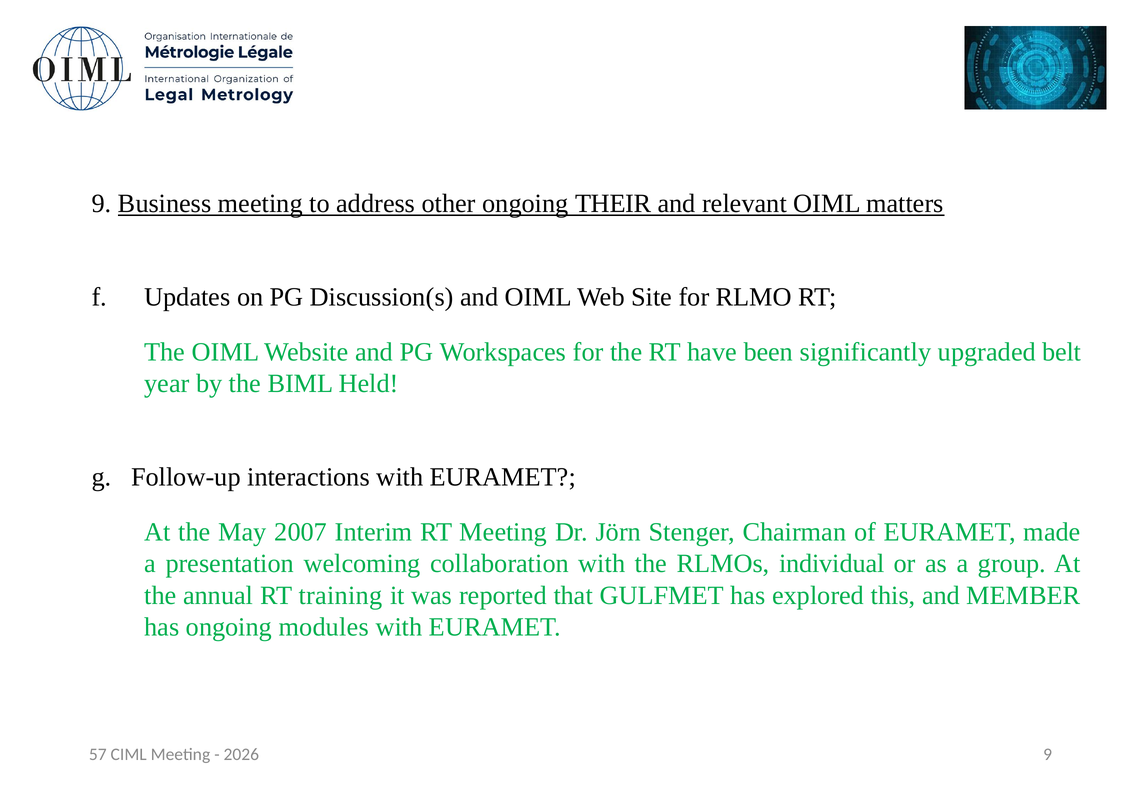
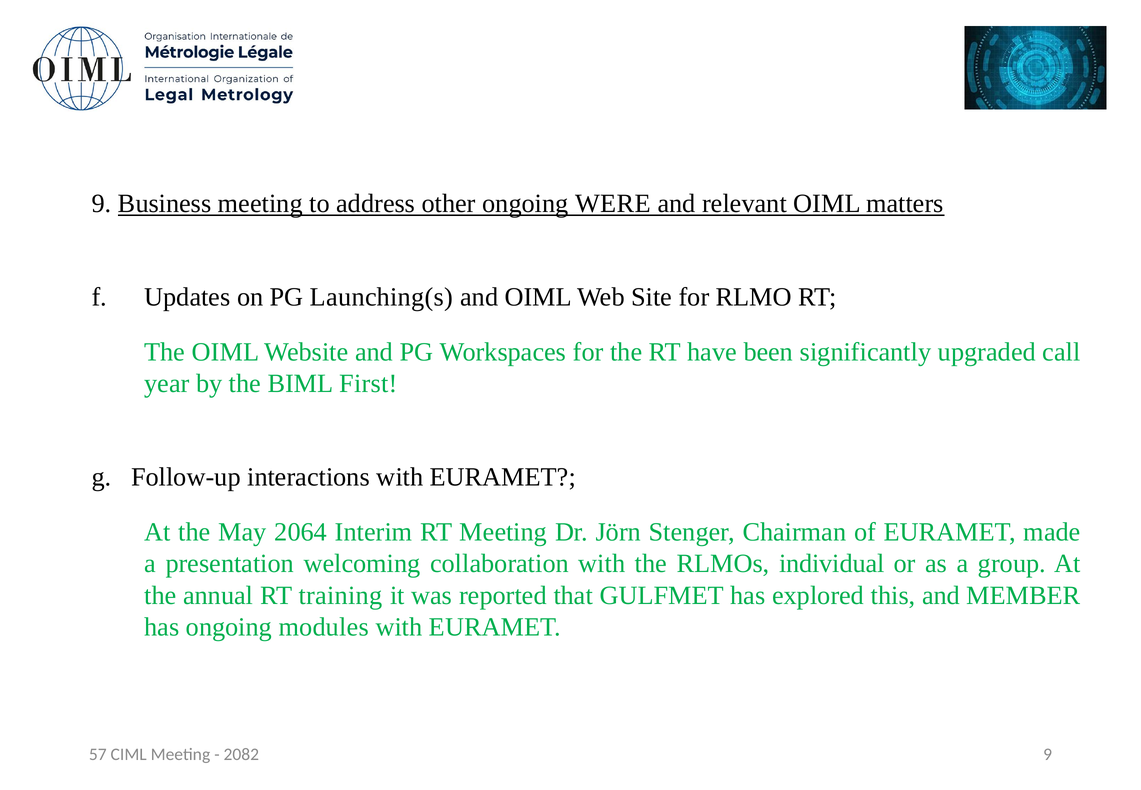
THEIR: THEIR -> WERE (613, 203)
Discussion(s: Discussion(s -> Launching(s (382, 297)
belt: belt -> call (1061, 352)
Held: Held -> First (368, 384)
2007: 2007 -> 2064 (301, 532)
2026: 2026 -> 2082 (241, 754)
